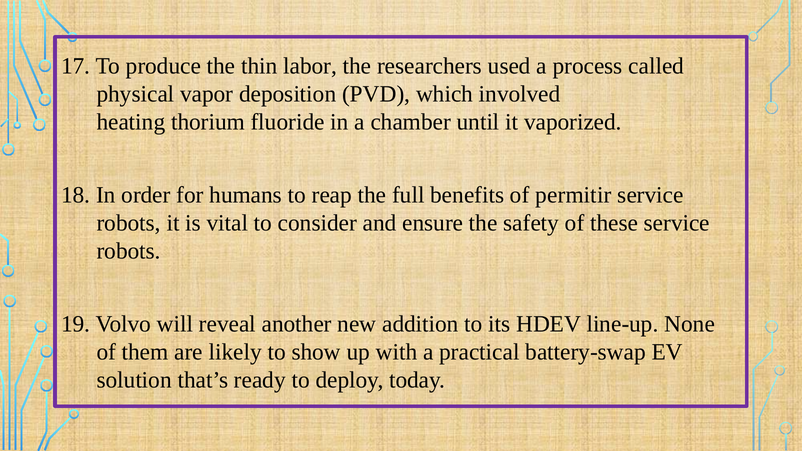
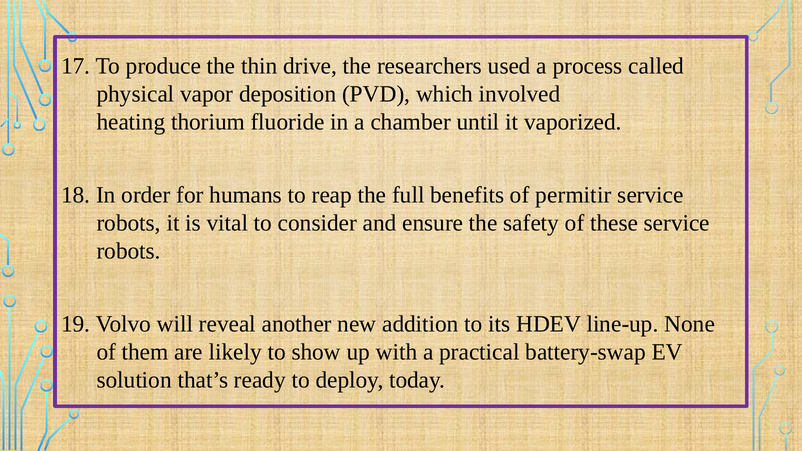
labor: labor -> drive (310, 66)
